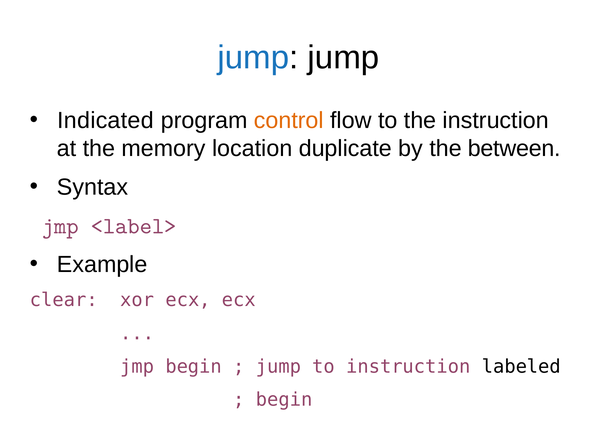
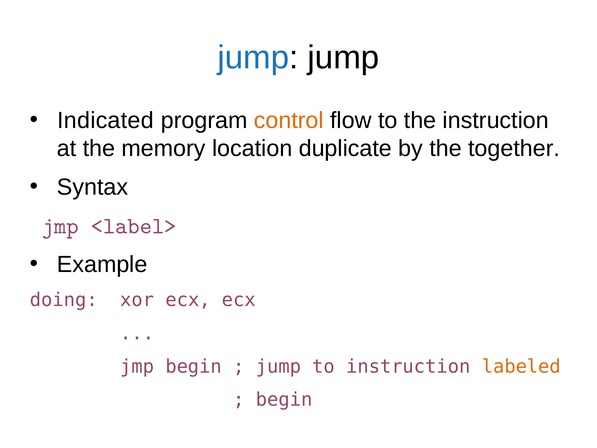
between: between -> together (514, 148)
clear: clear -> doing (64, 300)
labeled colour: black -> orange (521, 366)
